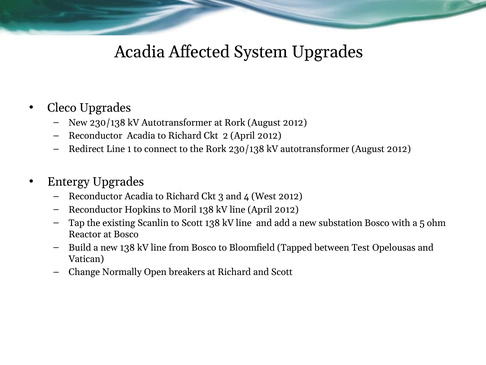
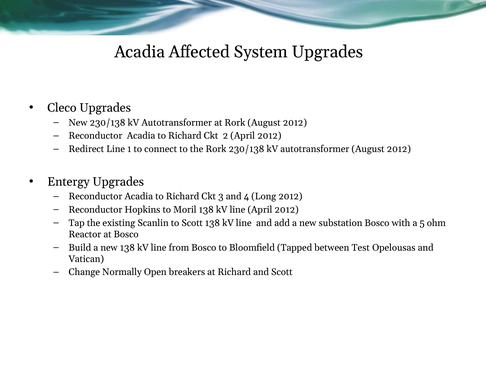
West: West -> Long (264, 196)
